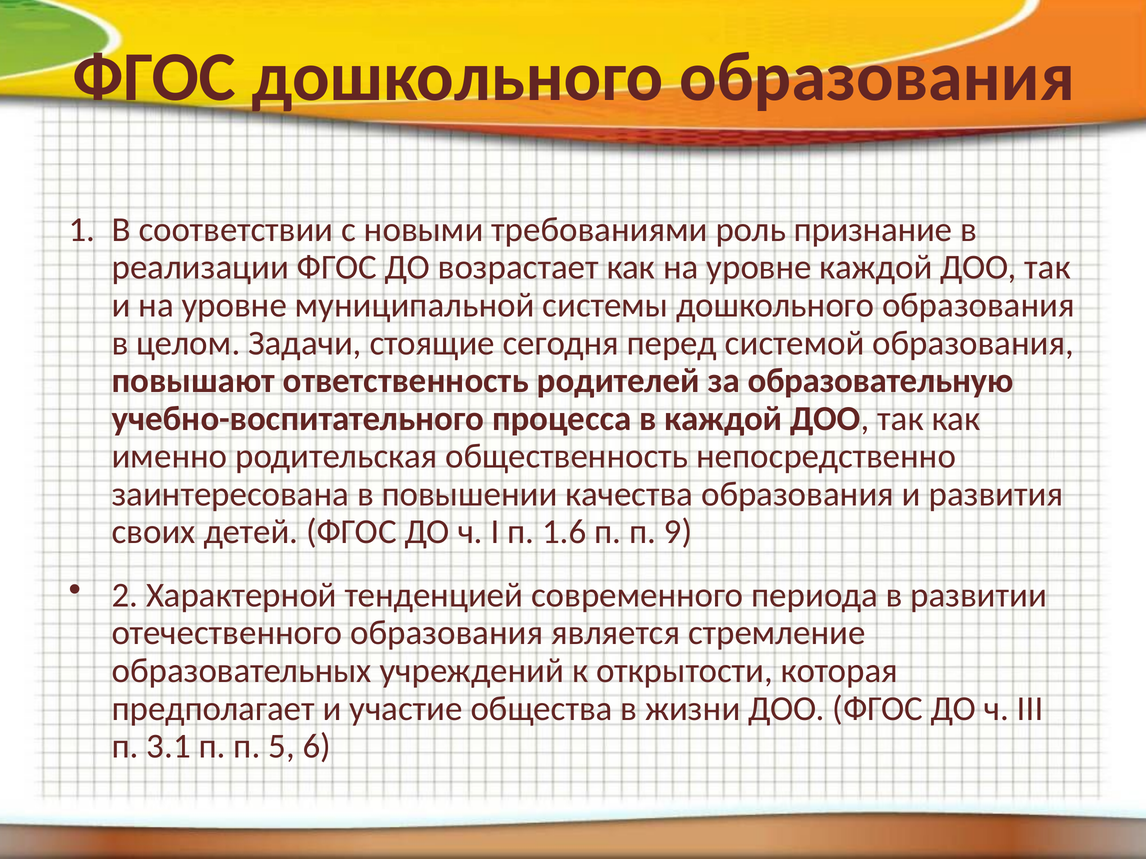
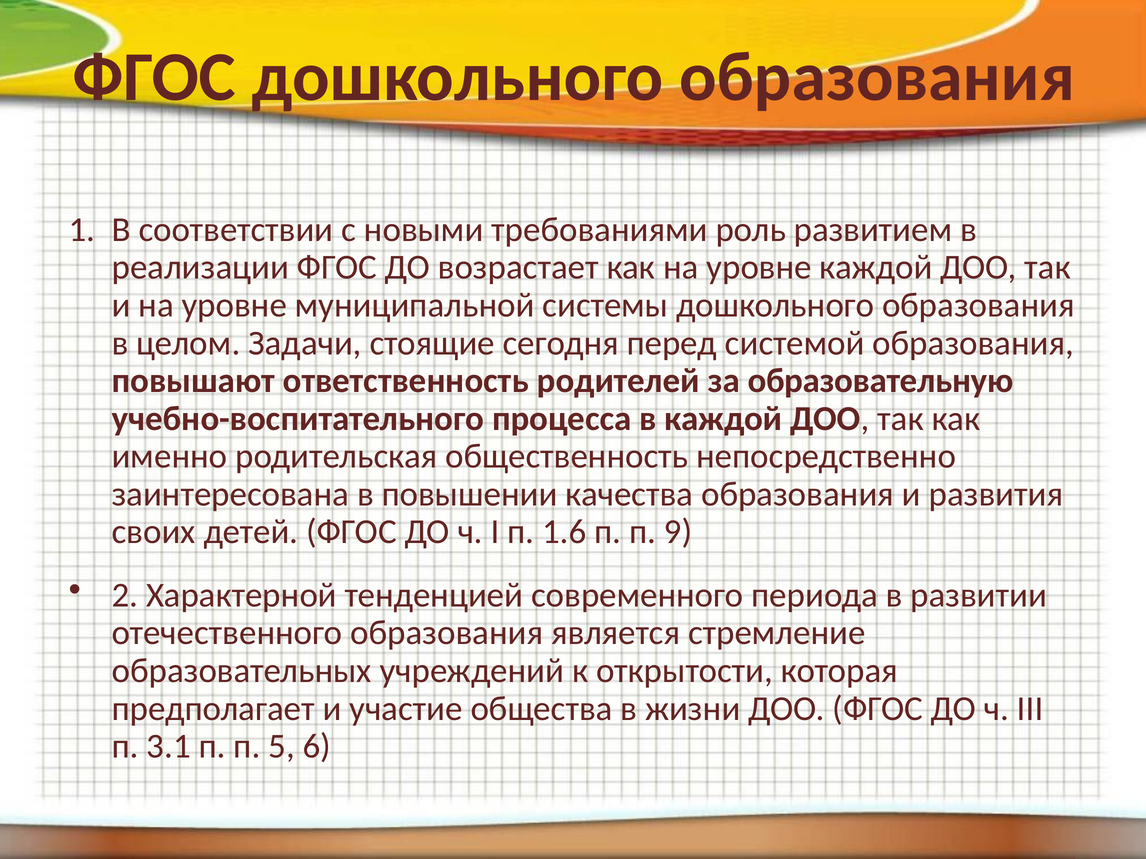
признание: признание -> развитием (873, 230)
